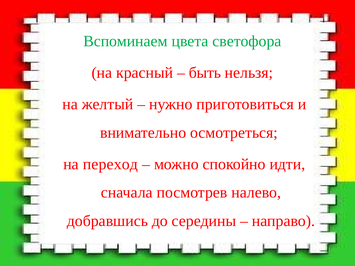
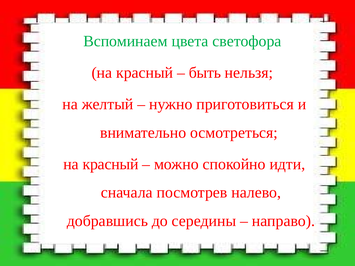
переход: переход -> красный (111, 164)
